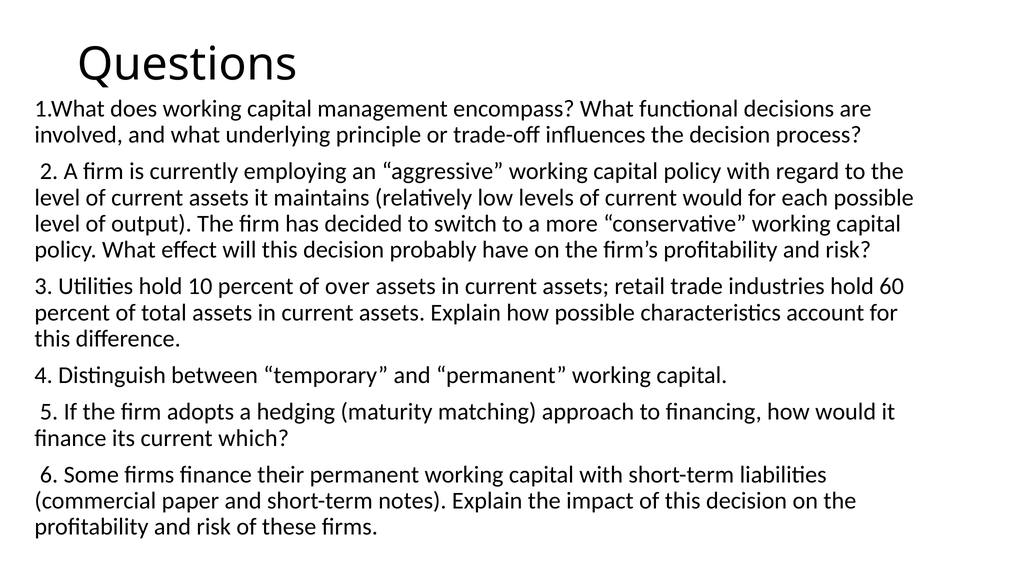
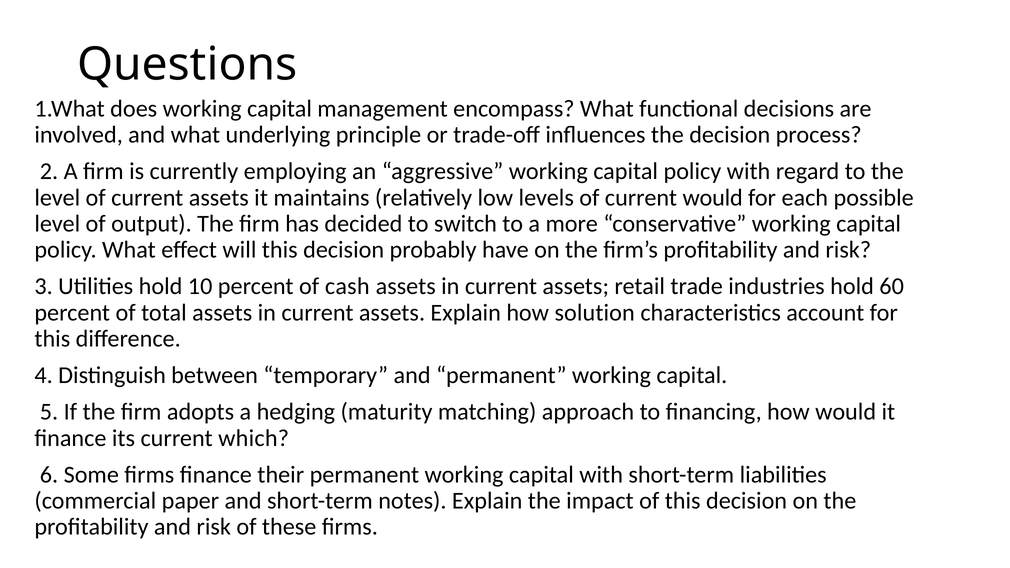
over: over -> cash (347, 287)
how possible: possible -> solution (595, 313)
